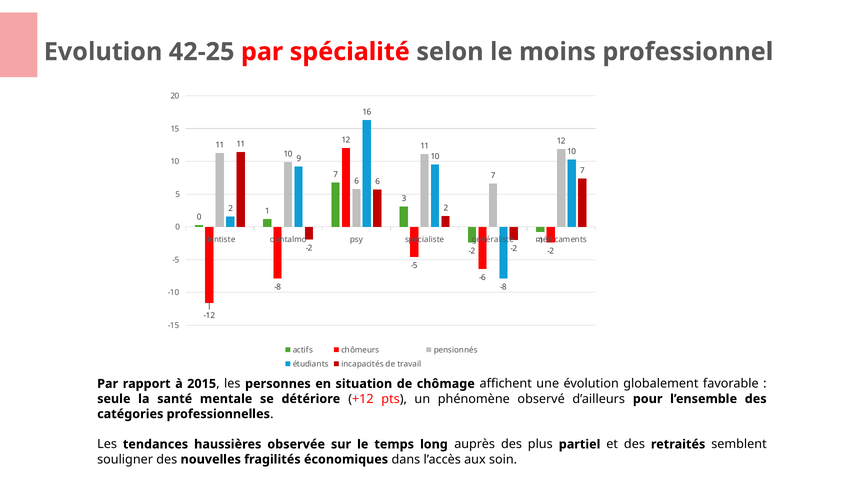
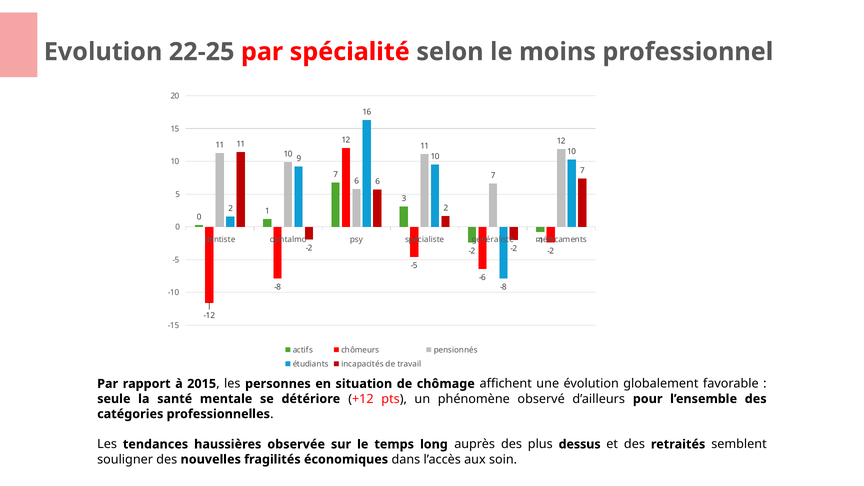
42-25: 42-25 -> 22-25 (202, 52)
partiel: partiel -> dessus (580, 444)
